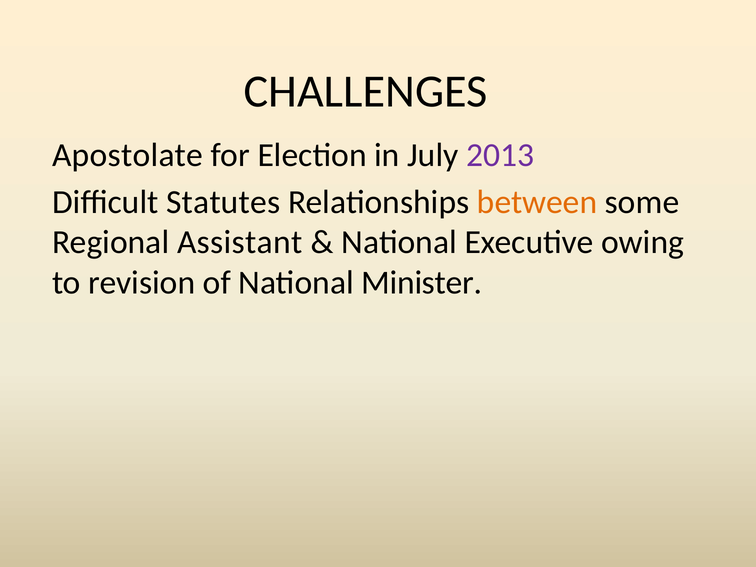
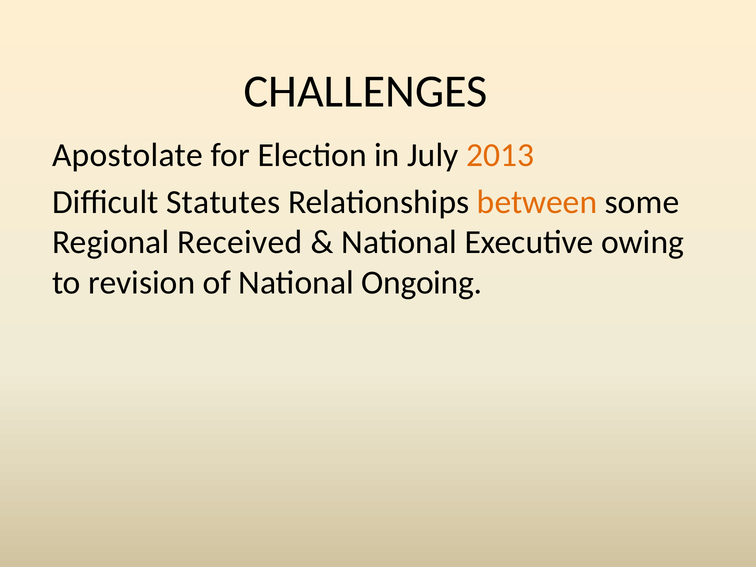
2013 colour: purple -> orange (500, 155)
Assistant: Assistant -> Received (240, 242)
Minister: Minister -> Ongoing (422, 283)
